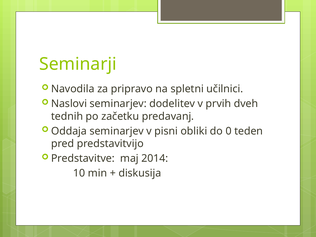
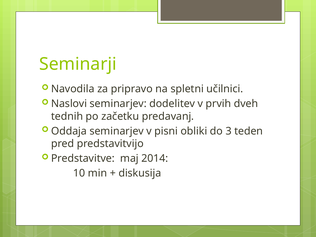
0: 0 -> 3 (229, 131)
